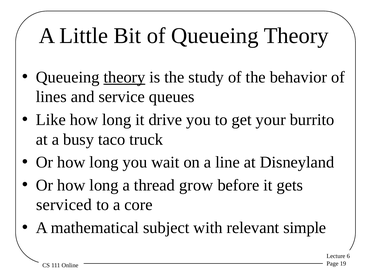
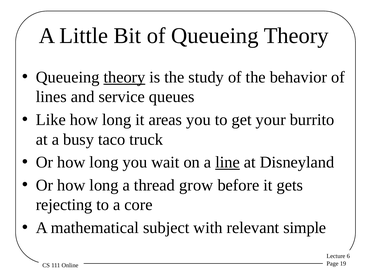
drive: drive -> areas (165, 120)
line underline: none -> present (228, 162)
serviced: serviced -> rejecting (64, 205)
